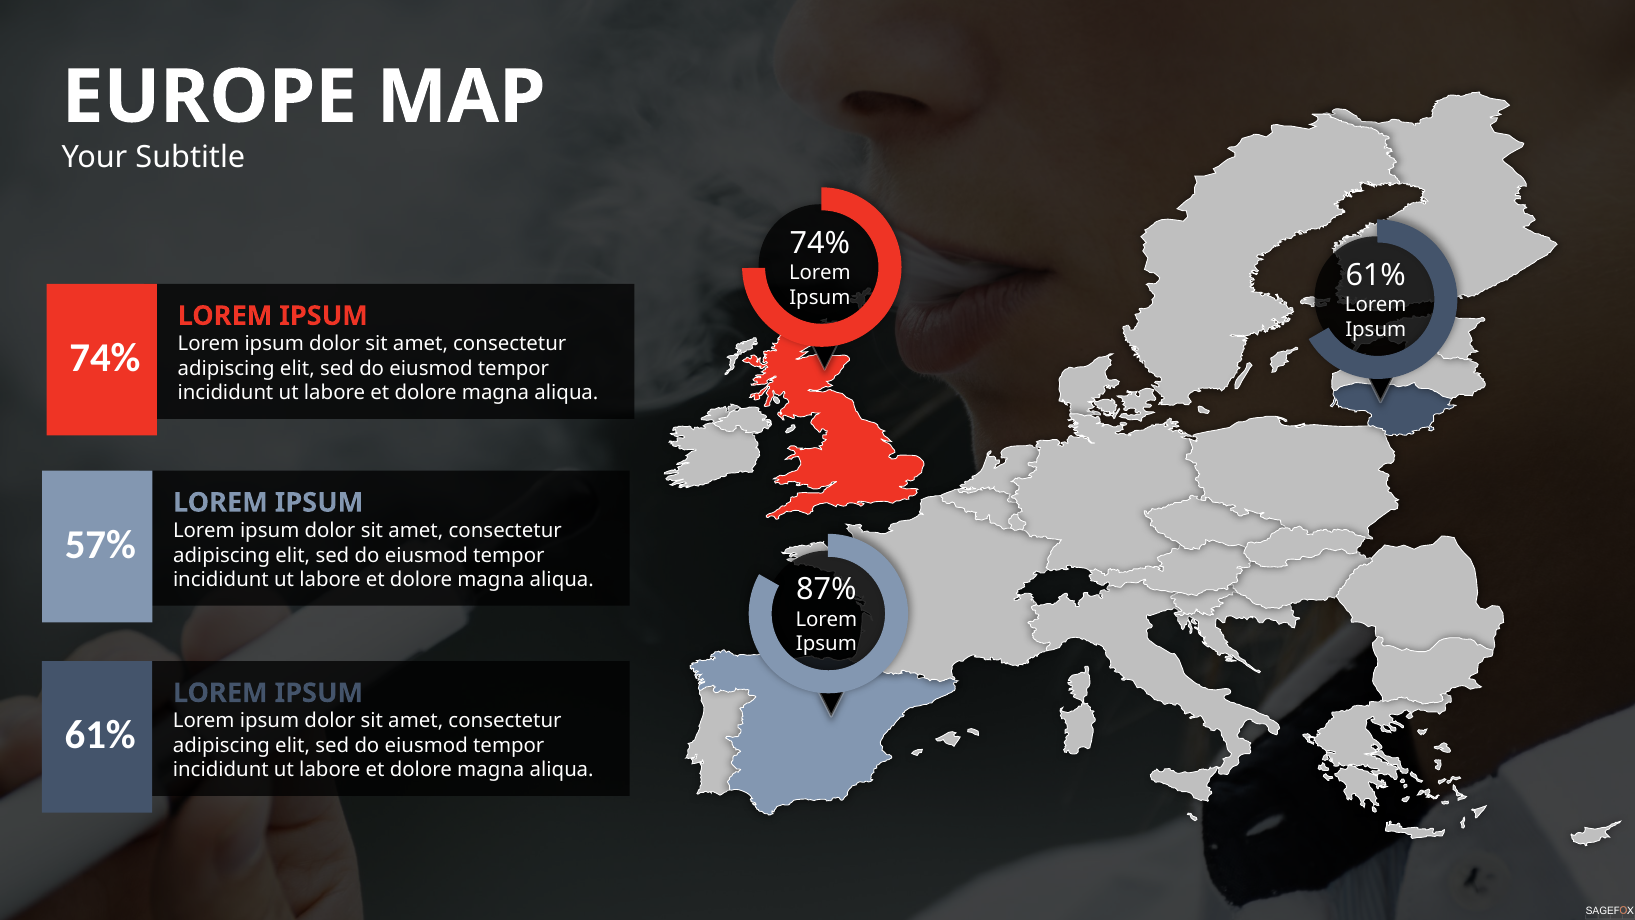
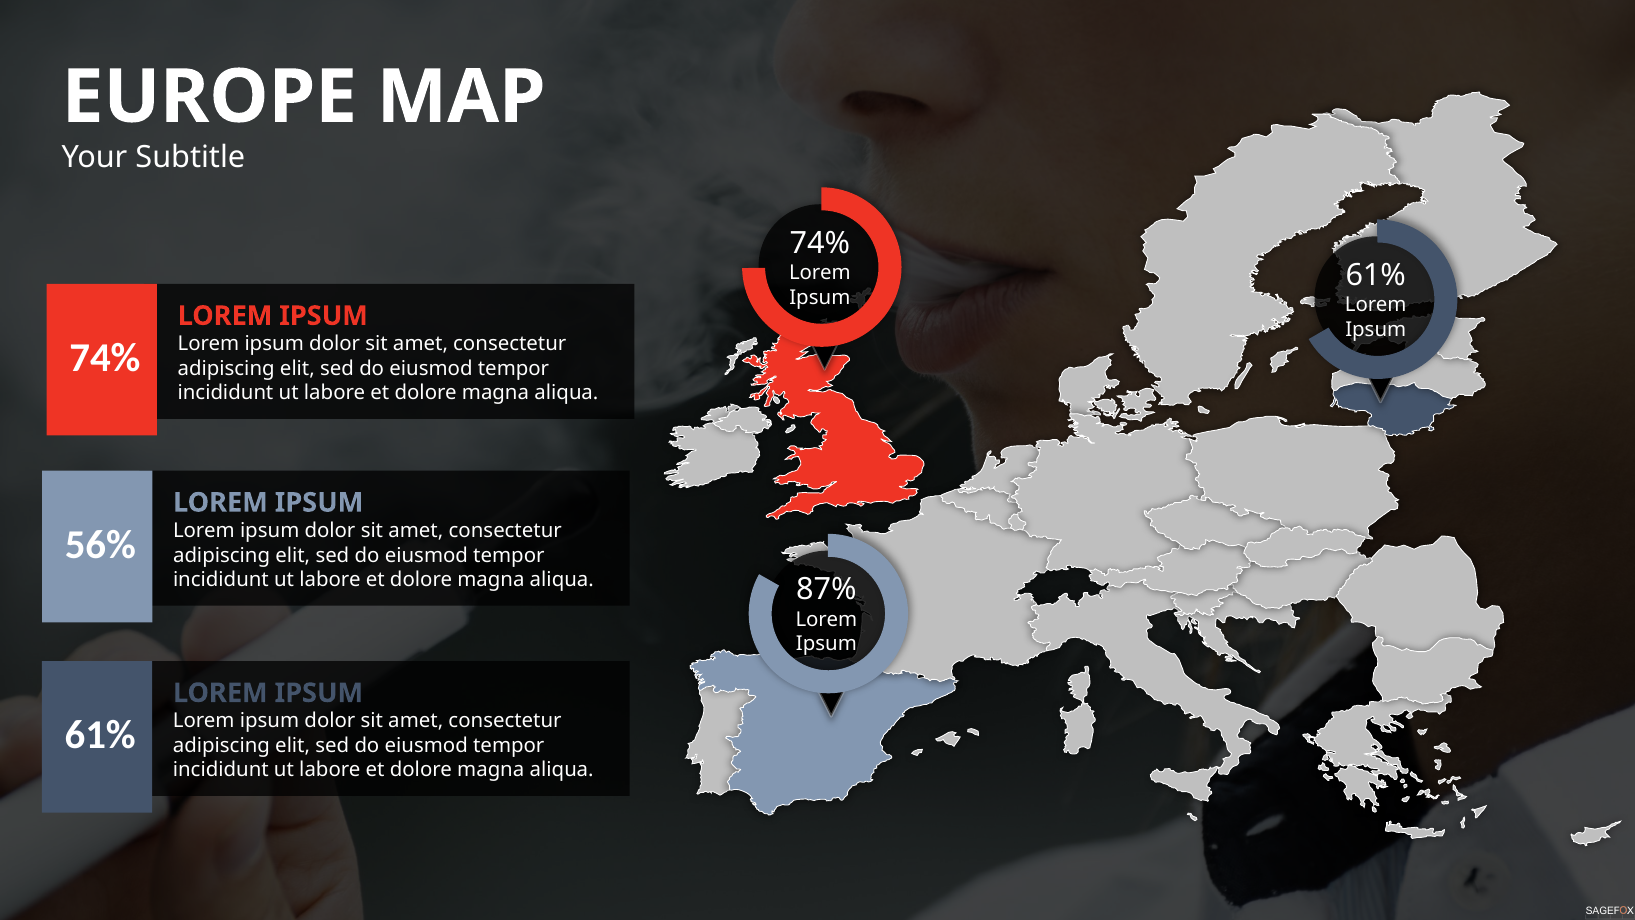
57%: 57% -> 56% (100, 545)
